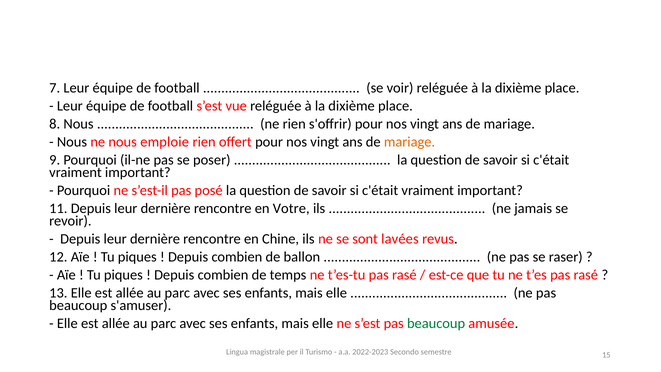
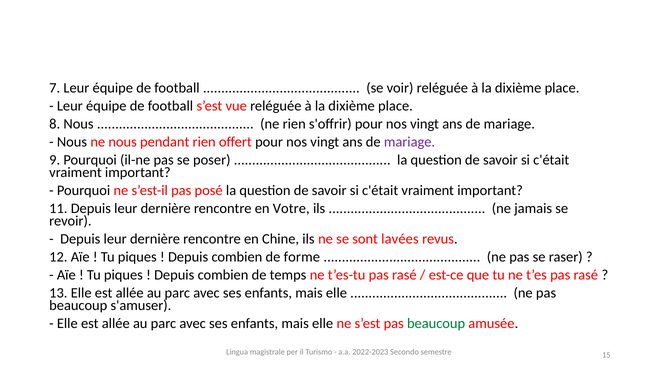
emploie: emploie -> pendant (165, 142)
mariage colour: orange -> purple (410, 142)
ballon: ballon -> forme (302, 257)
